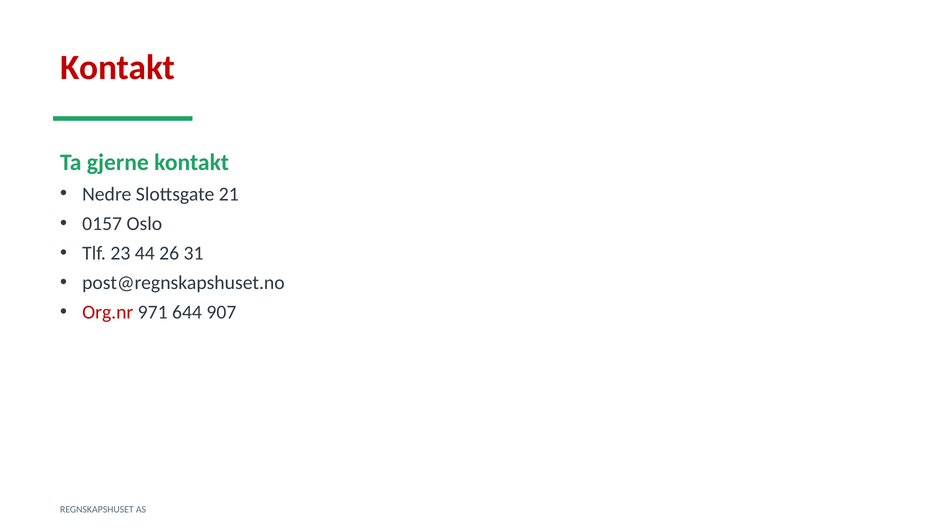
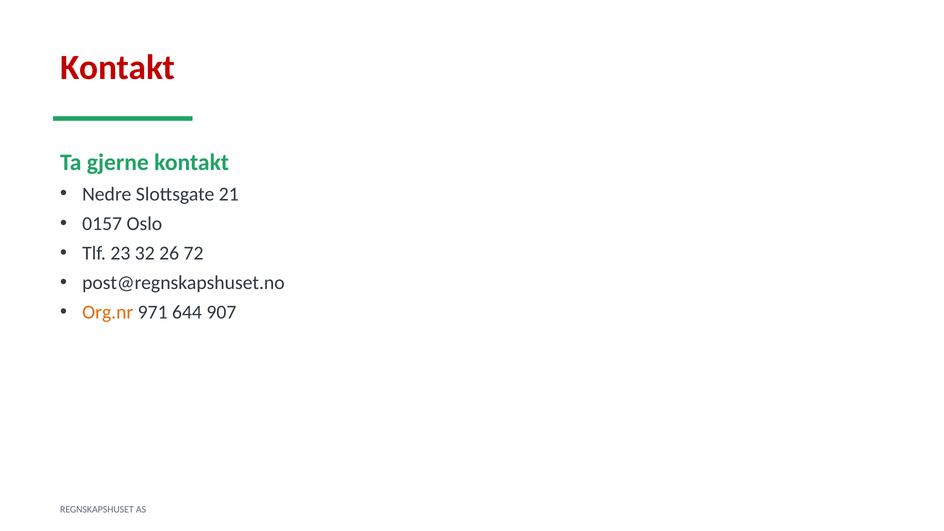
44: 44 -> 32 (145, 253)
31: 31 -> 72 (194, 253)
Org.nr colour: red -> orange (108, 312)
